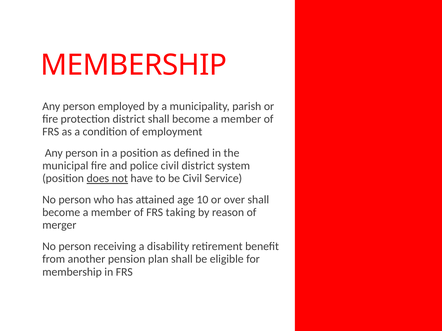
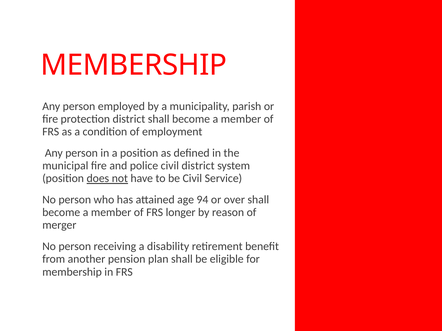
10: 10 -> 94 (202, 200)
taking: taking -> longer (181, 213)
